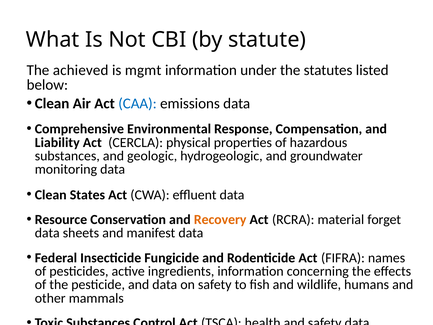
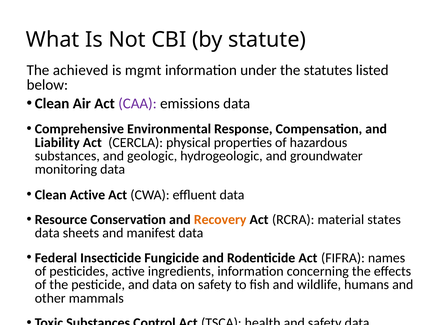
CAA colour: blue -> purple (137, 104)
Clean States: States -> Active (87, 195)
forget: forget -> states (384, 219)
